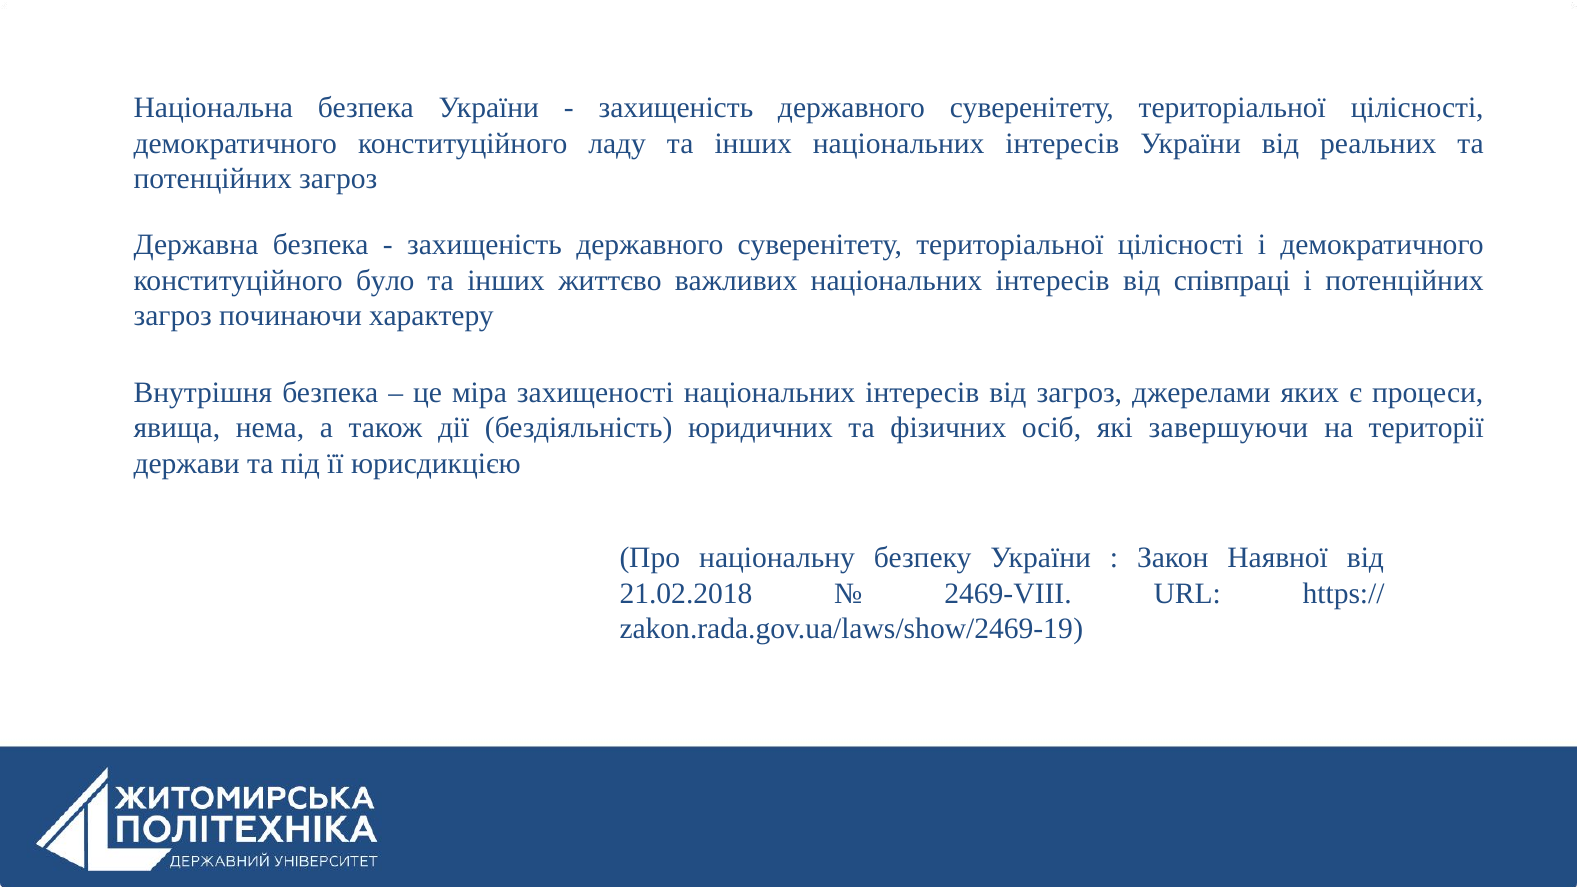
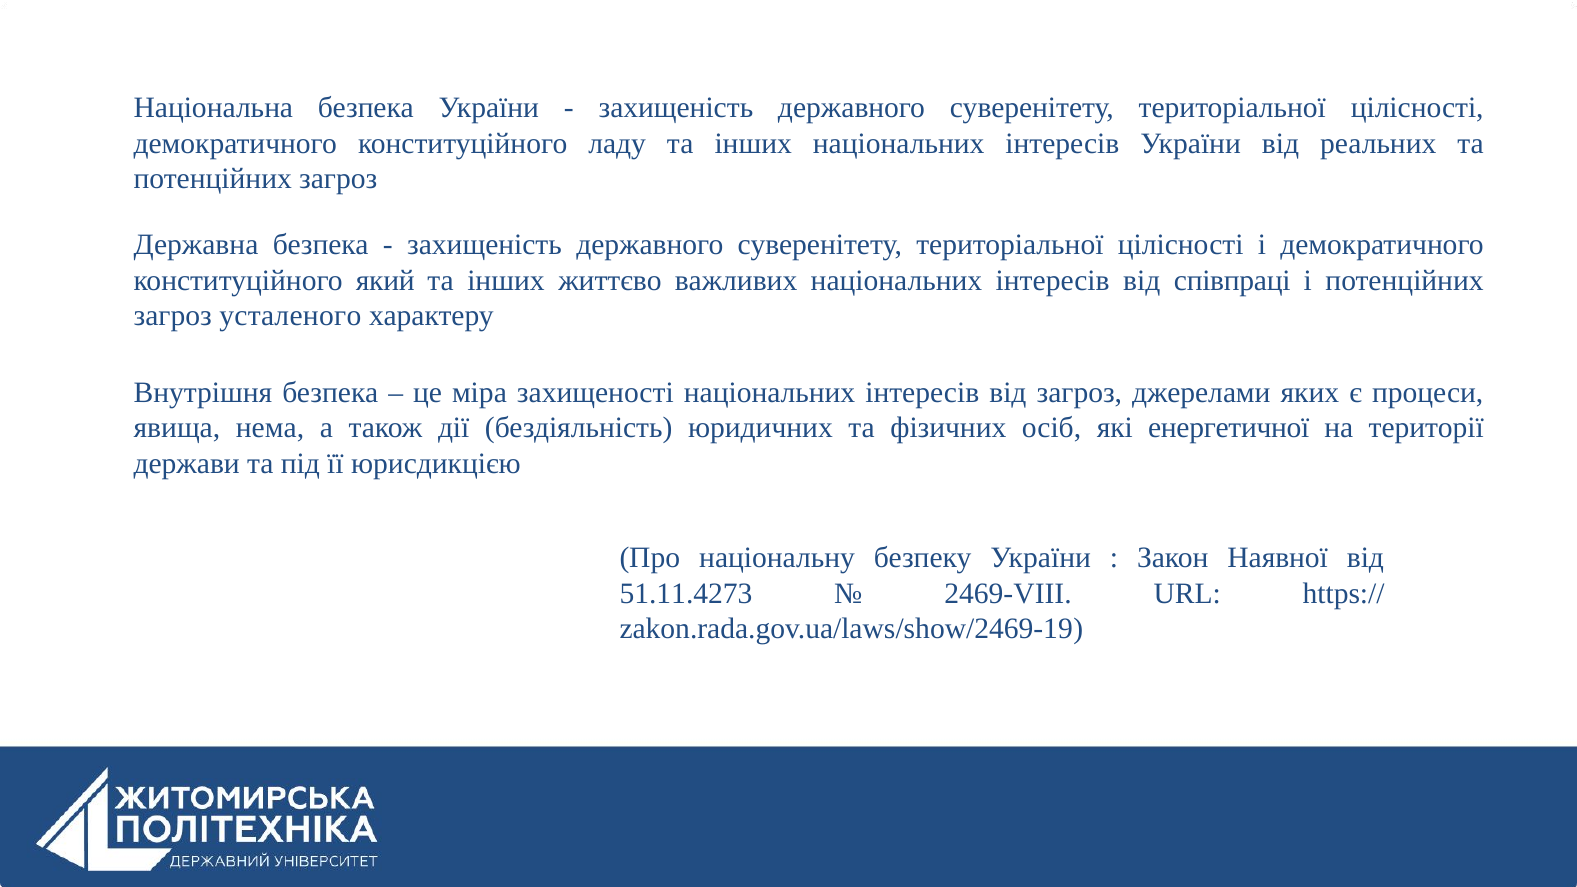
було: було -> який (385, 281)
починаючи: починаючи -> усталеного (290, 316)
завершуючи: завершуючи -> енергетичної (1229, 428)
21.02.2018: 21.02.2018 -> 51.11.4273 (686, 593)
